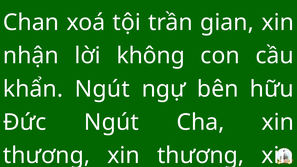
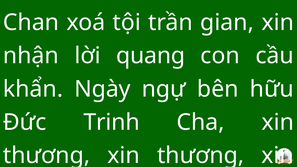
không: không -> quang (151, 56)
khẩn Ngút: Ngút -> Ngày (102, 89)
Đức Ngút: Ngút -> Trinh (112, 122)
